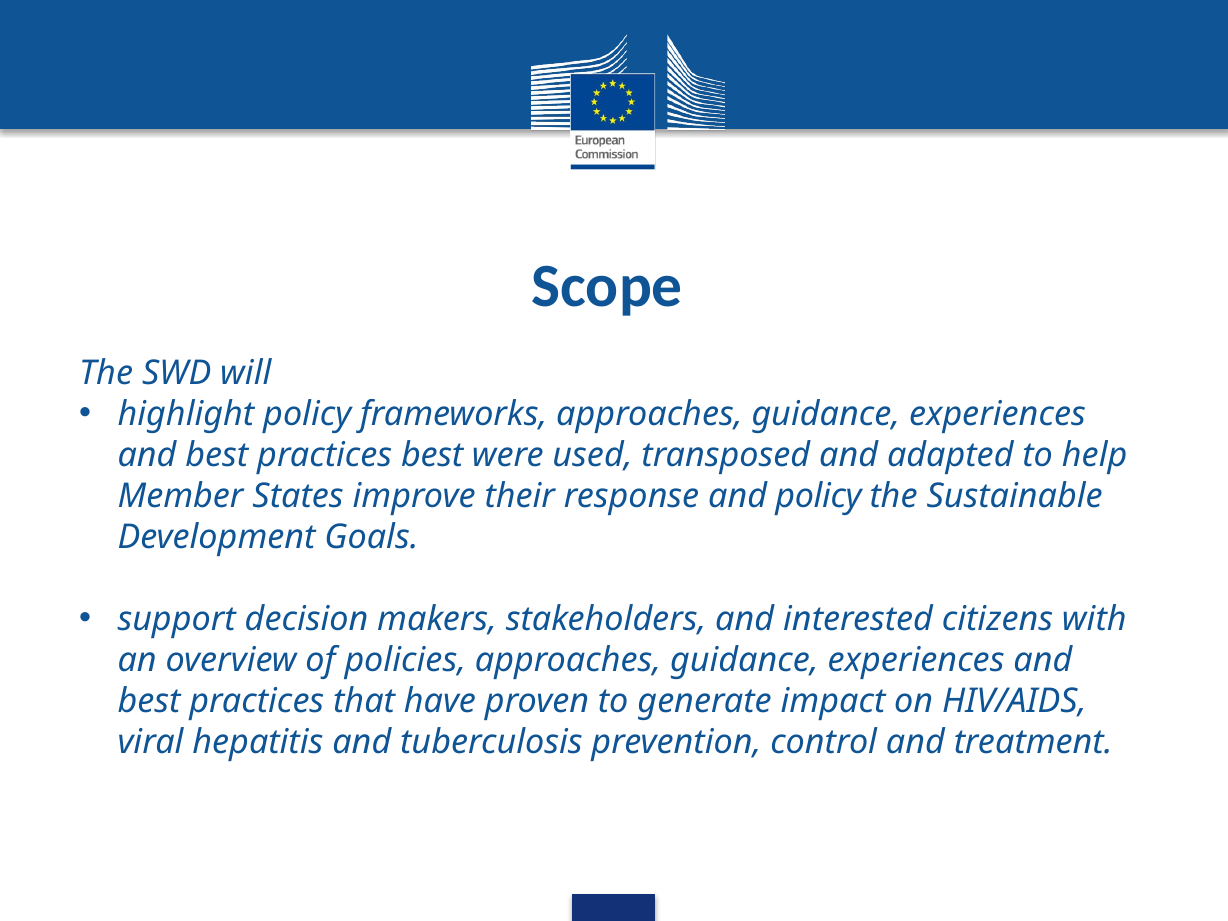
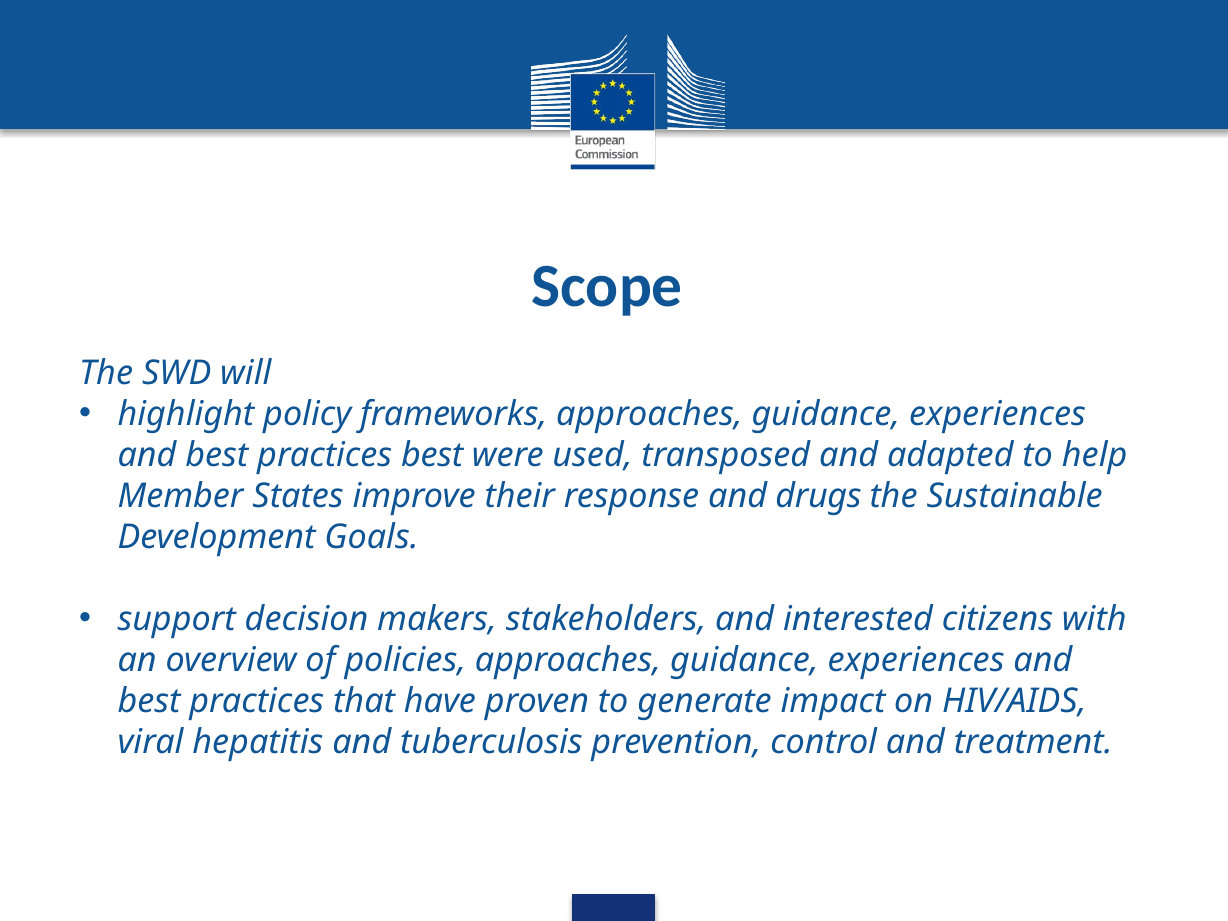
and policy: policy -> drugs (819, 496)
